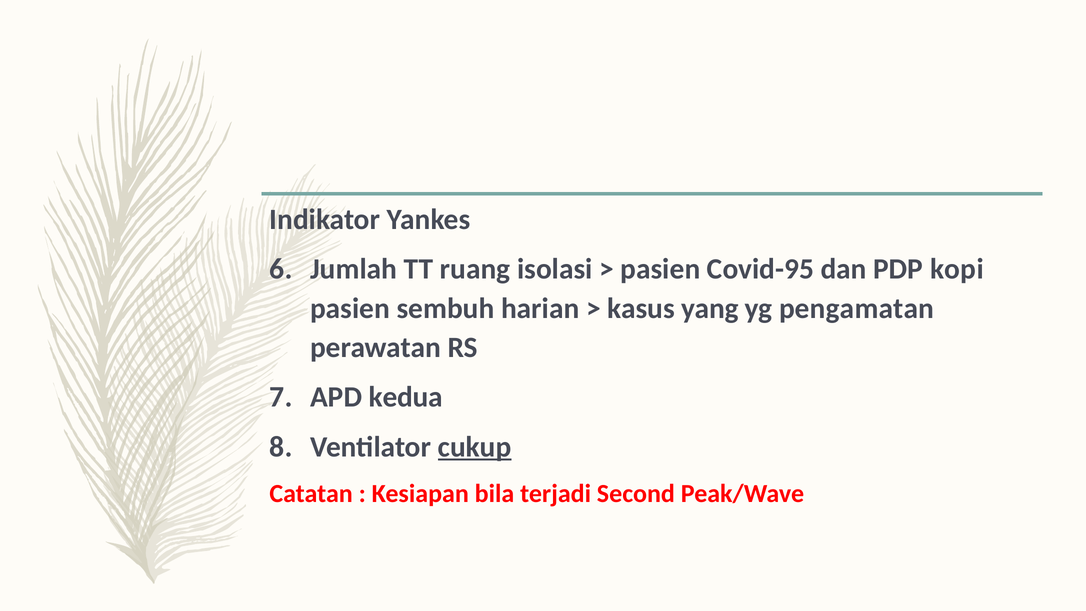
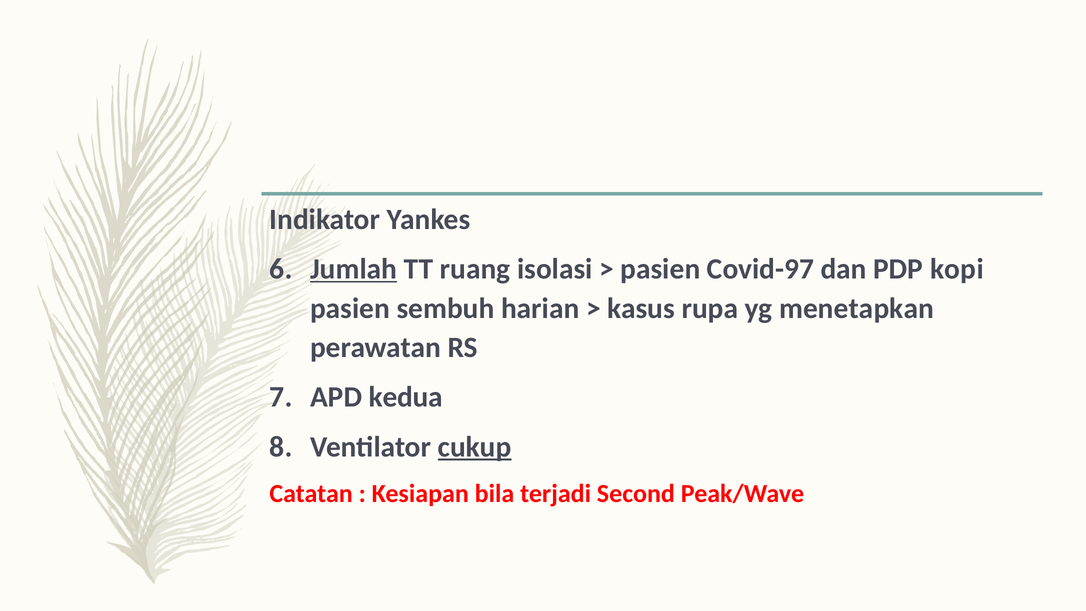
Jumlah underline: none -> present (354, 269)
Covid-95: Covid-95 -> Covid-97 (760, 269)
yang: yang -> rupa (710, 308)
pengamatan: pengamatan -> menetapkan (856, 308)
